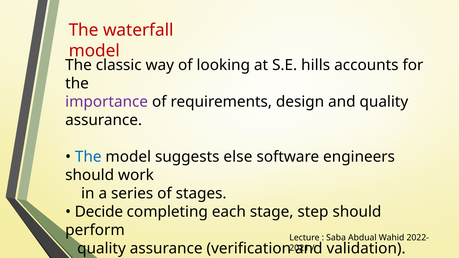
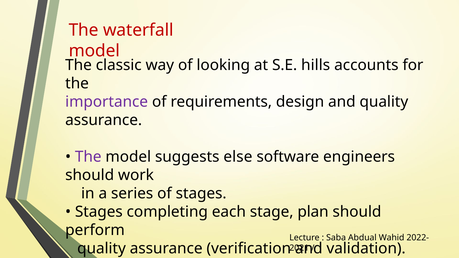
The colour: blue -> purple (88, 157)
Decide: Decide -> Stages (99, 212)
stage step: step -> plan (313, 212)
